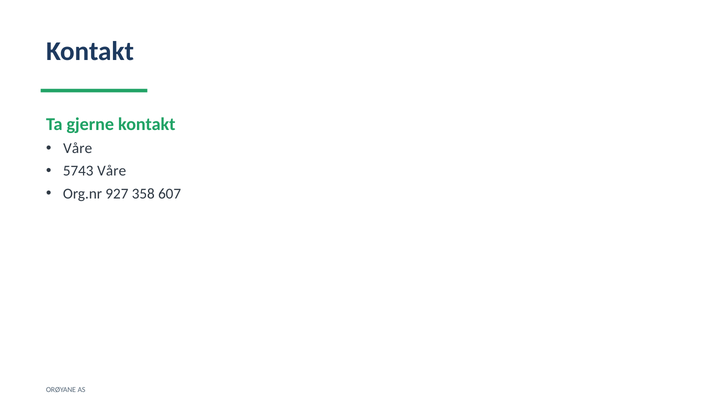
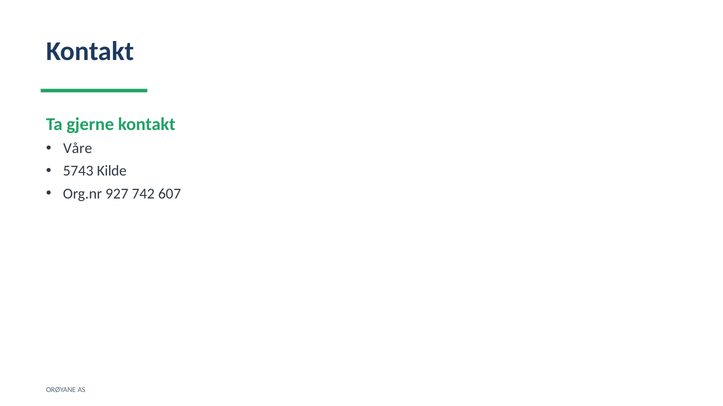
5743 Våre: Våre -> Kilde (112, 171)
358: 358 -> 742 (143, 194)
